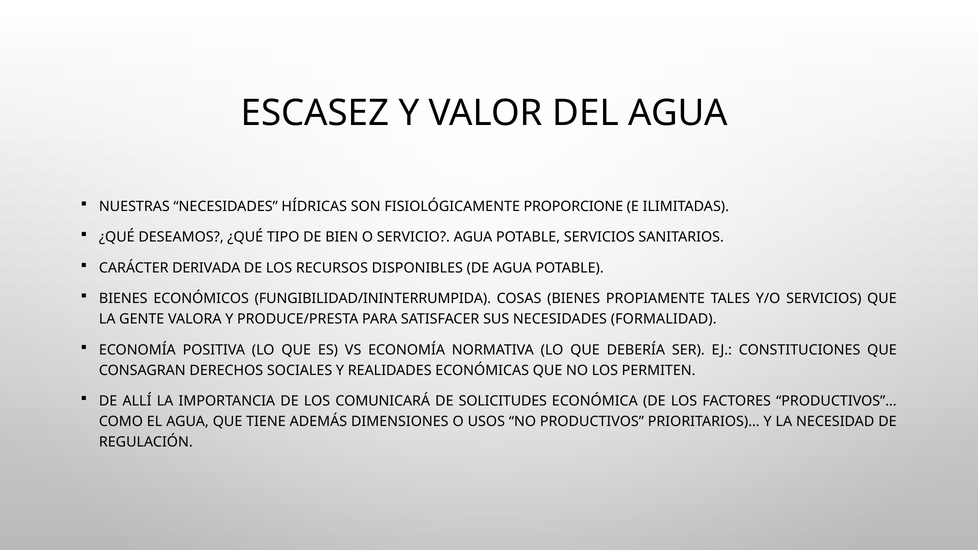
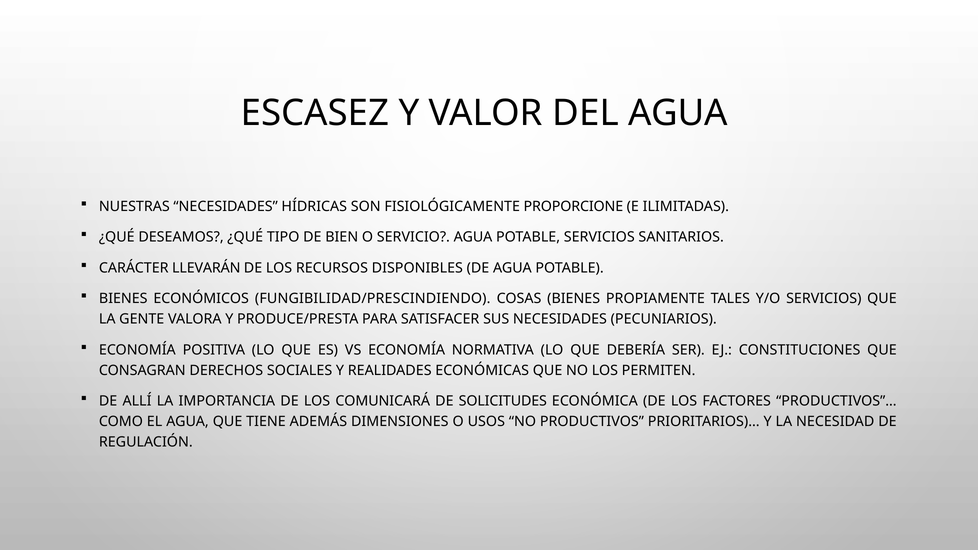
DERIVADA: DERIVADA -> LLEVARÁN (206, 268)
FUNGIBILIDAD/ININTERRUMPIDA: FUNGIBILIDAD/ININTERRUMPIDA -> FUNGIBILIDAD/PRESCINDIENDO (373, 299)
FORMALIDAD: FORMALIDAD -> PECUNIARIOS (664, 319)
